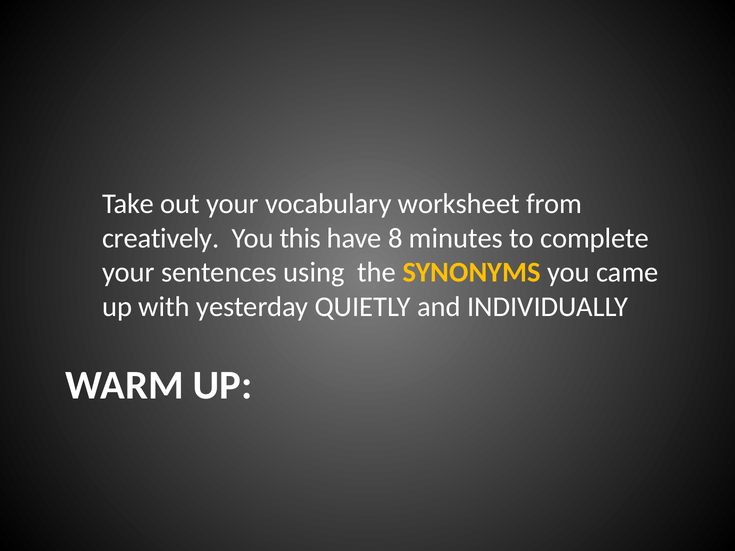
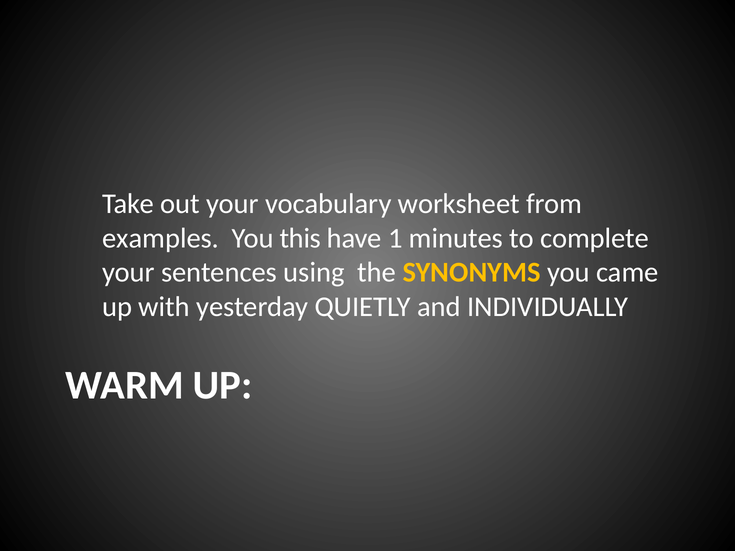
creatively: creatively -> examples (161, 238)
8: 8 -> 1 (395, 238)
